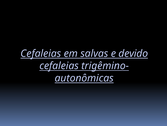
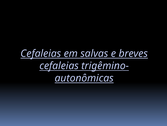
devido: devido -> breves (133, 53)
